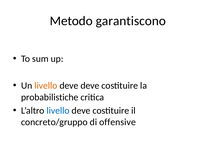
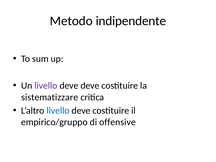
garantiscono: garantiscono -> indipendente (131, 21)
livello colour: orange -> purple (46, 86)
probabilistiche: probabilistiche -> sistematizzare (50, 97)
concreto/gruppo: concreto/gruppo -> empirico/gruppo (54, 122)
